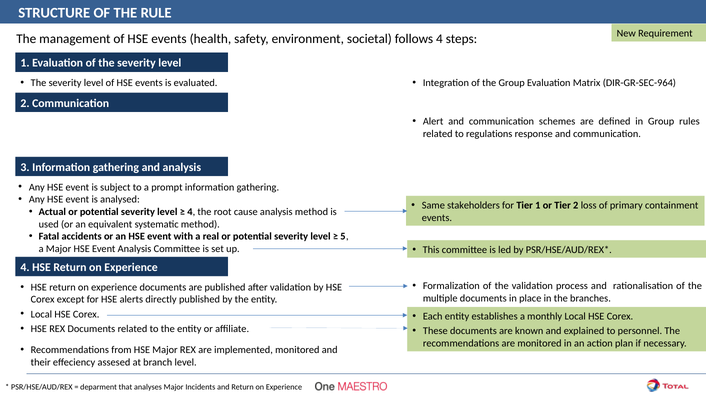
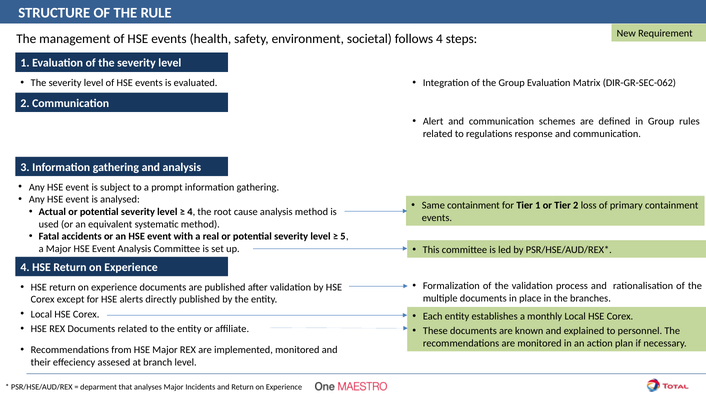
DIR-GR-SEC-964: DIR-GR-SEC-964 -> DIR-GR-SEC-062 (639, 83)
Same stakeholders: stakeholders -> containment (473, 205)
